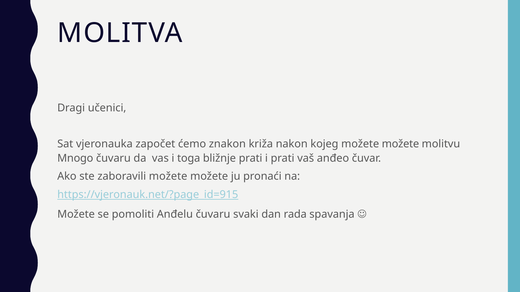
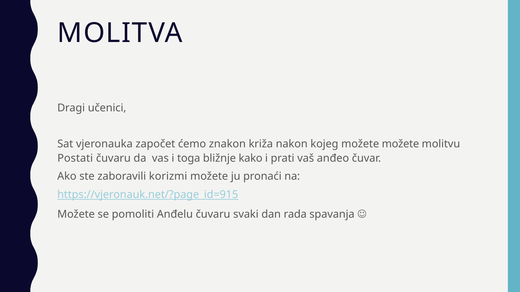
Mnogo: Mnogo -> Postati (75, 158)
bližnje prati: prati -> kako (251, 158)
zaboravili možete: možete -> korizmi (168, 177)
